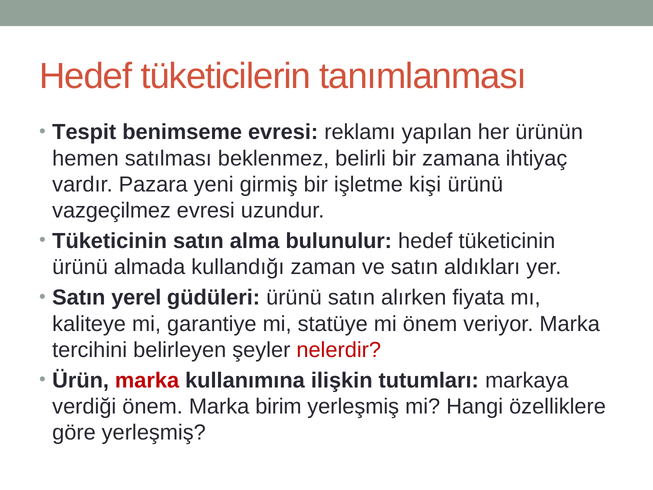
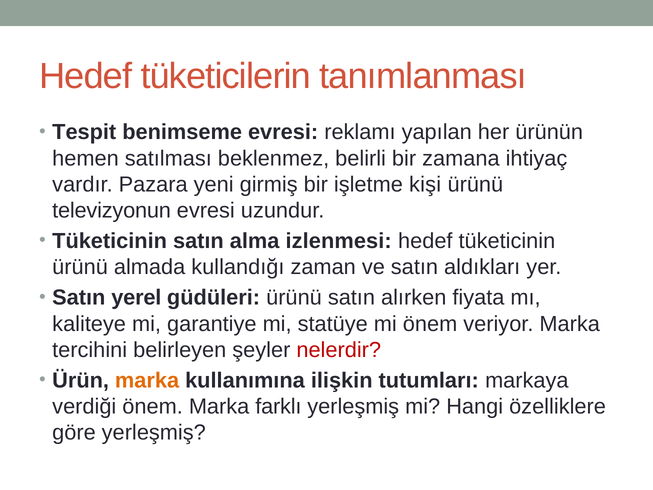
vazgeçilmez: vazgeçilmez -> televizyonun (112, 210)
bulunulur: bulunulur -> izlenmesi (339, 241)
marka colour: red -> orange (147, 380)
birim: birim -> farklı (278, 406)
